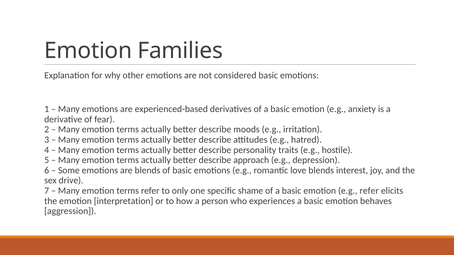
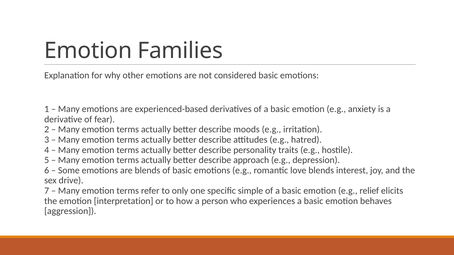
shame: shame -> simple (251, 191)
e.g refer: refer -> relief (369, 191)
